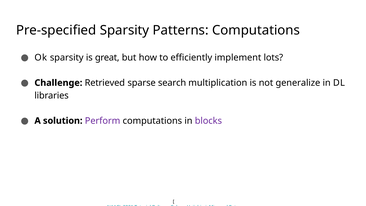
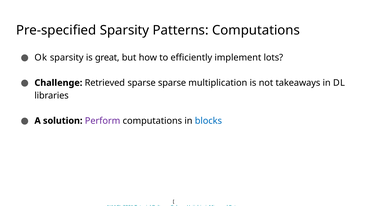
sparse search: search -> sparse (172, 83)
generalize: generalize -> takeaways (298, 83)
blocks colour: purple -> blue (208, 121)
